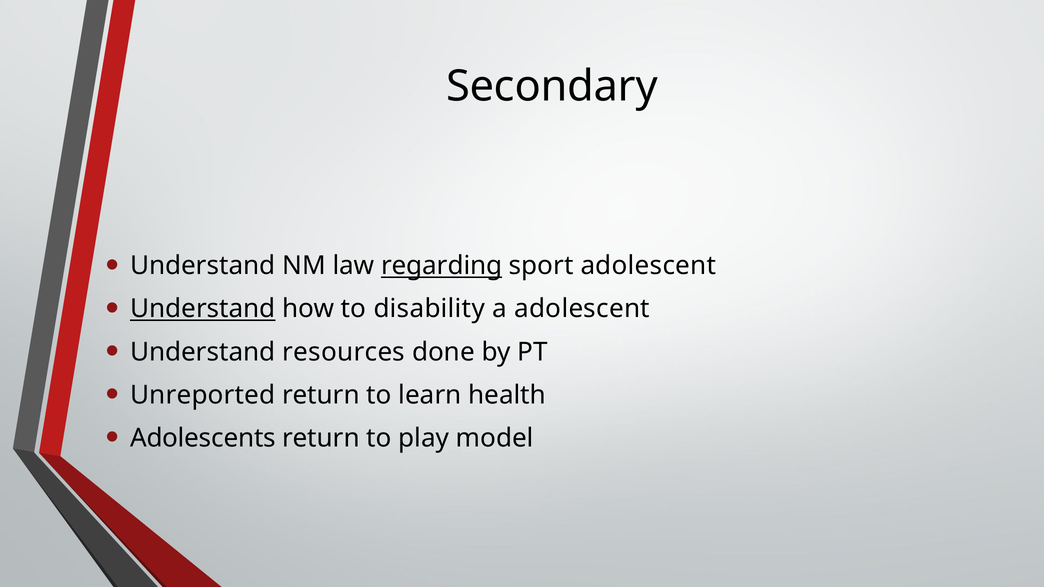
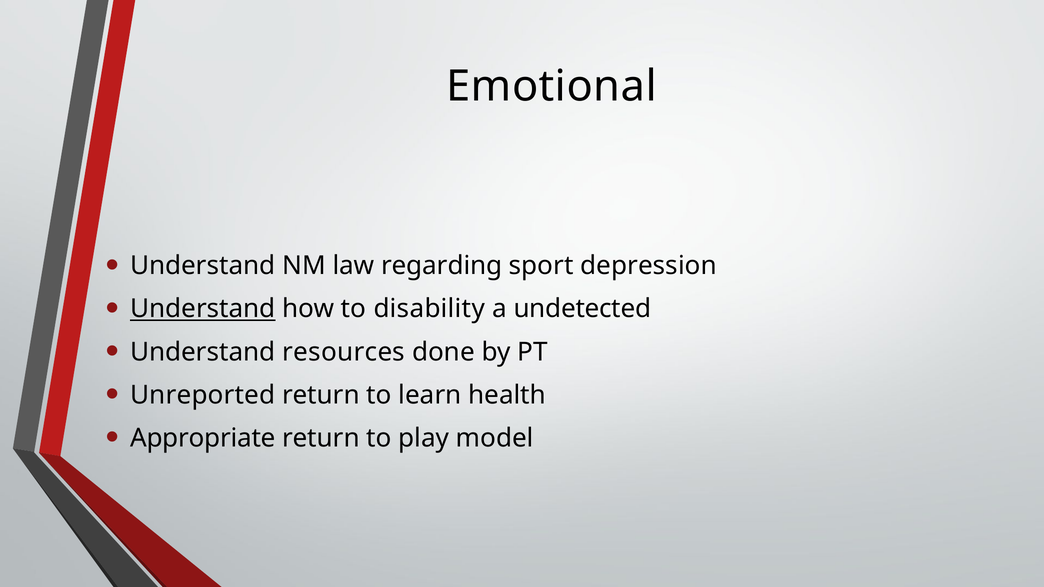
Secondary: Secondary -> Emotional (552, 86)
regarding underline: present -> none (442, 266)
sport adolescent: adolescent -> depression (649, 266)
a adolescent: adolescent -> undetected (582, 309)
Adolescents: Adolescents -> Appropriate (203, 438)
